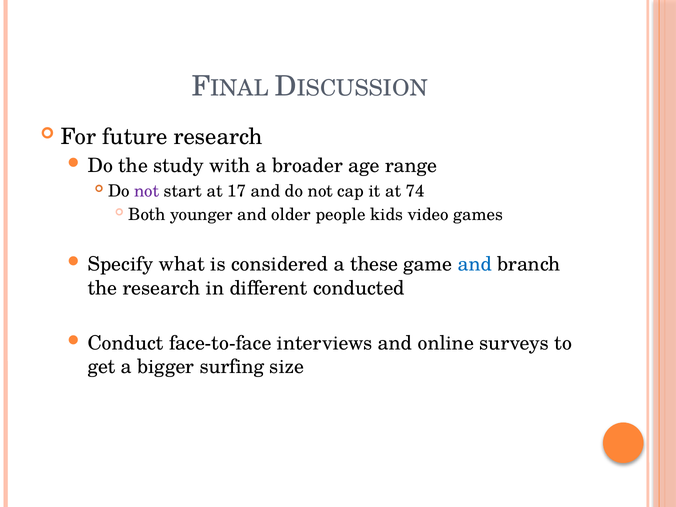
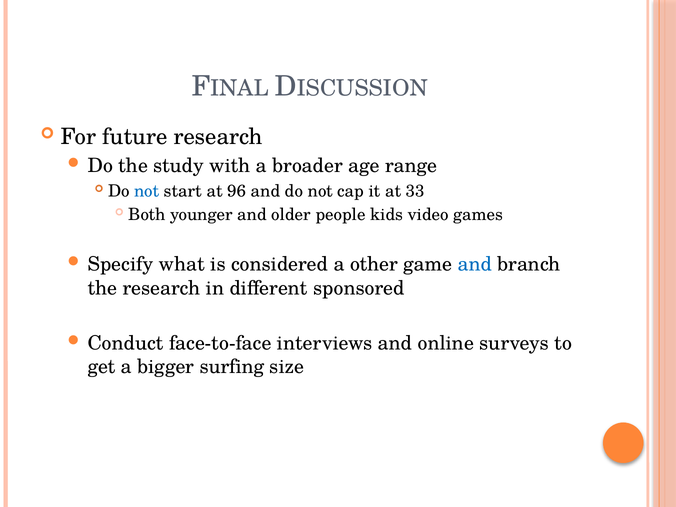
not colour: purple -> blue (147, 191)
17: 17 -> 96 (237, 191)
74: 74 -> 33 (415, 191)
these: these -> other (374, 264)
conducted: conducted -> sponsored (359, 288)
